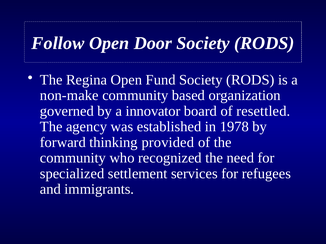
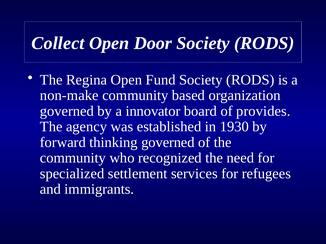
Follow: Follow -> Collect (58, 43)
resettled: resettled -> provides (263, 111)
1978: 1978 -> 1930 (234, 127)
thinking provided: provided -> governed (168, 143)
